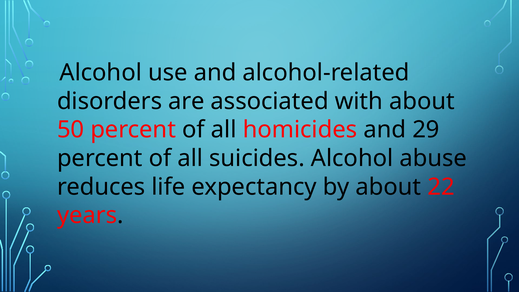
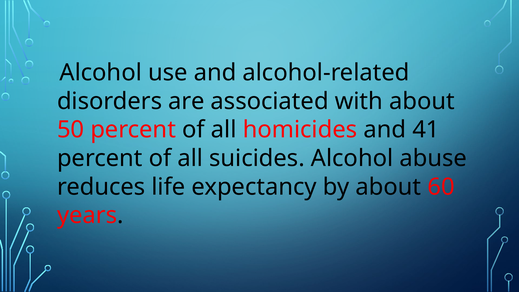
29: 29 -> 41 (426, 130)
22: 22 -> 60 (441, 187)
